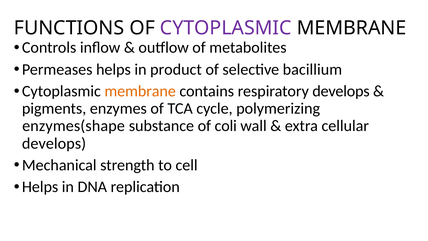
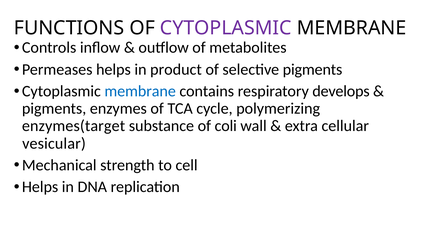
selective bacillium: bacillium -> pigments (313, 69)
membrane colour: orange -> blue (140, 91)
enzymes(shape: enzymes(shape -> enzymes(target (74, 126)
develops: develops -> vesicular (54, 143)
